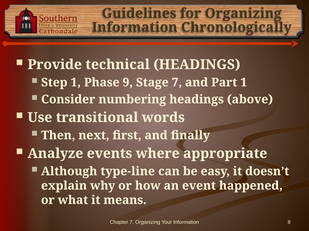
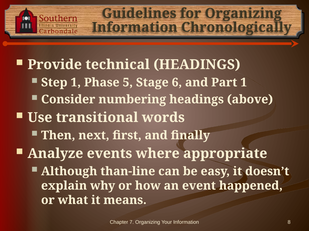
9: 9 -> 5 (128, 83)
Stage 7: 7 -> 6 (177, 83)
type-line: type-line -> than-line (128, 172)
